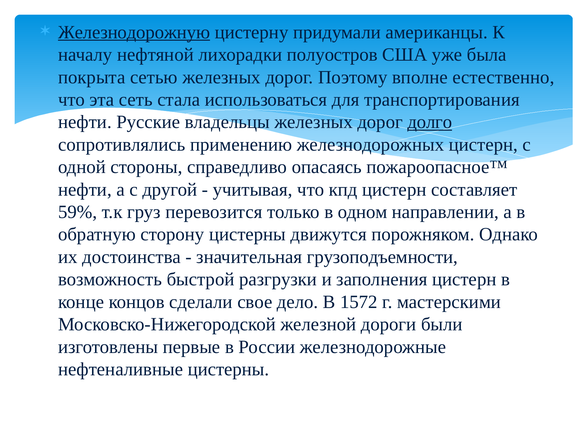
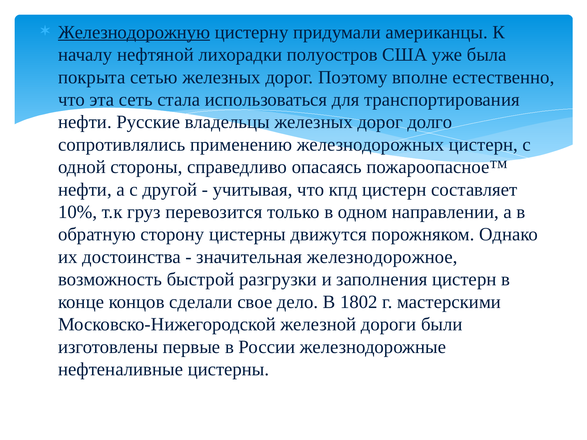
долго underline: present -> none (430, 122)
59%: 59% -> 10% (78, 212)
грузоподъемности: грузоподъемности -> железнодорожное (382, 257)
1572: 1572 -> 1802 (359, 302)
